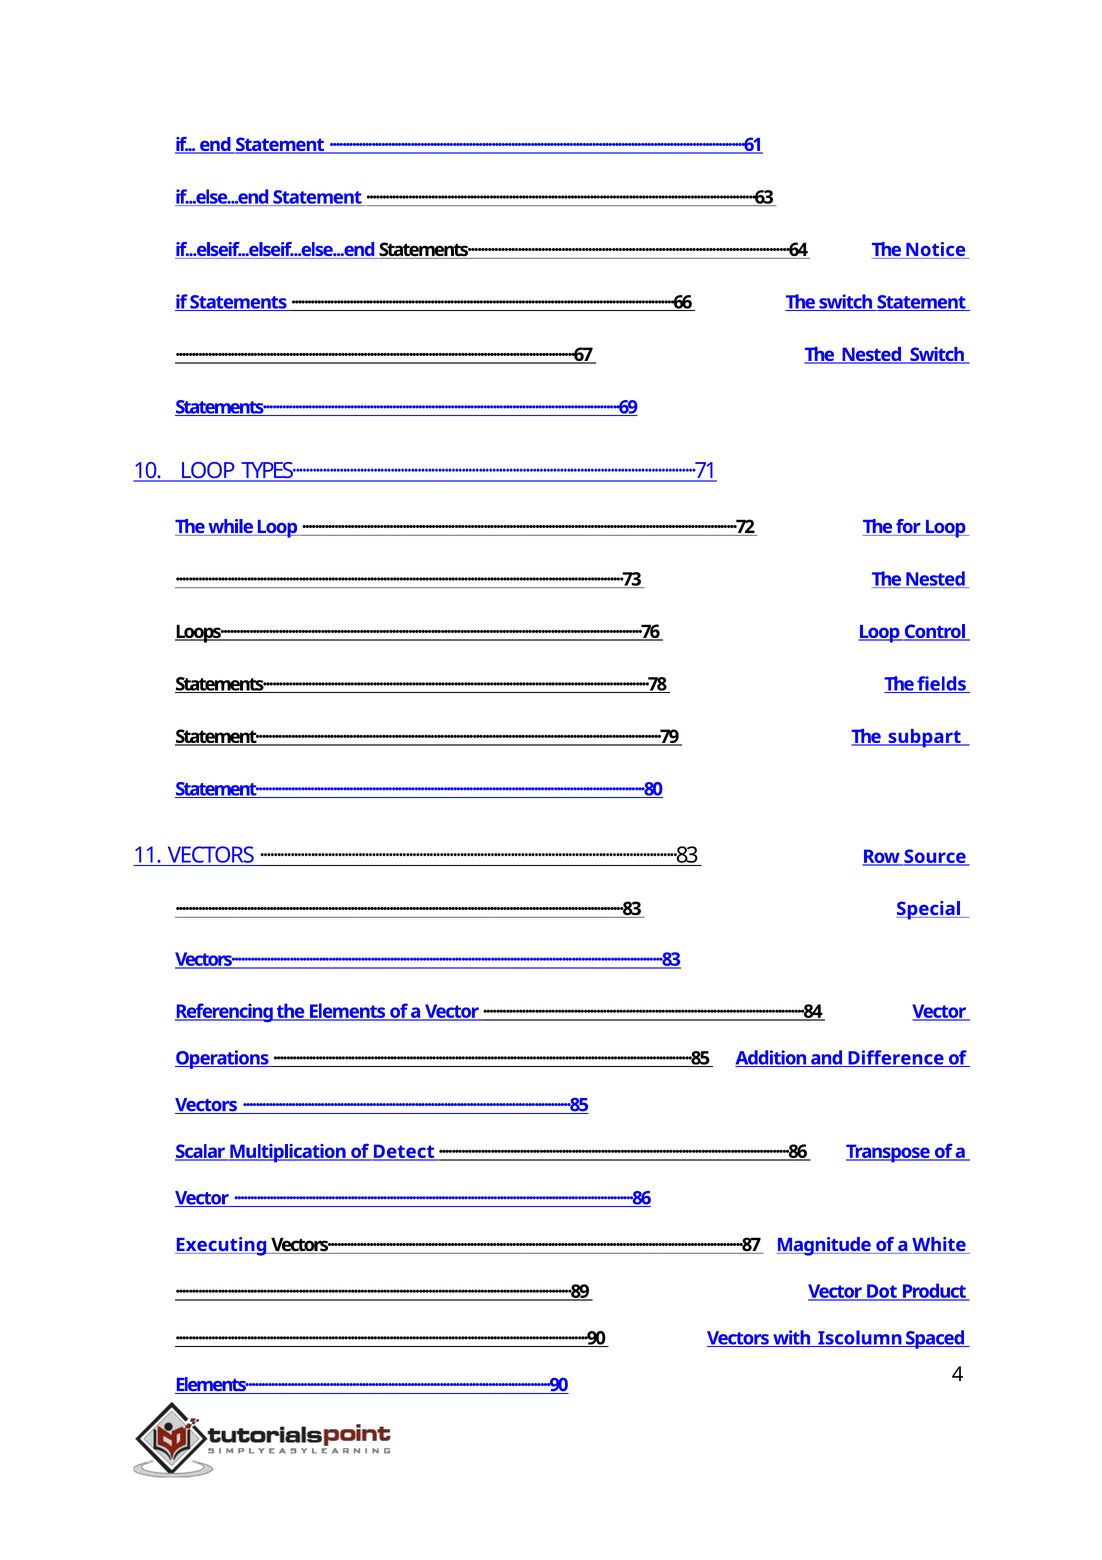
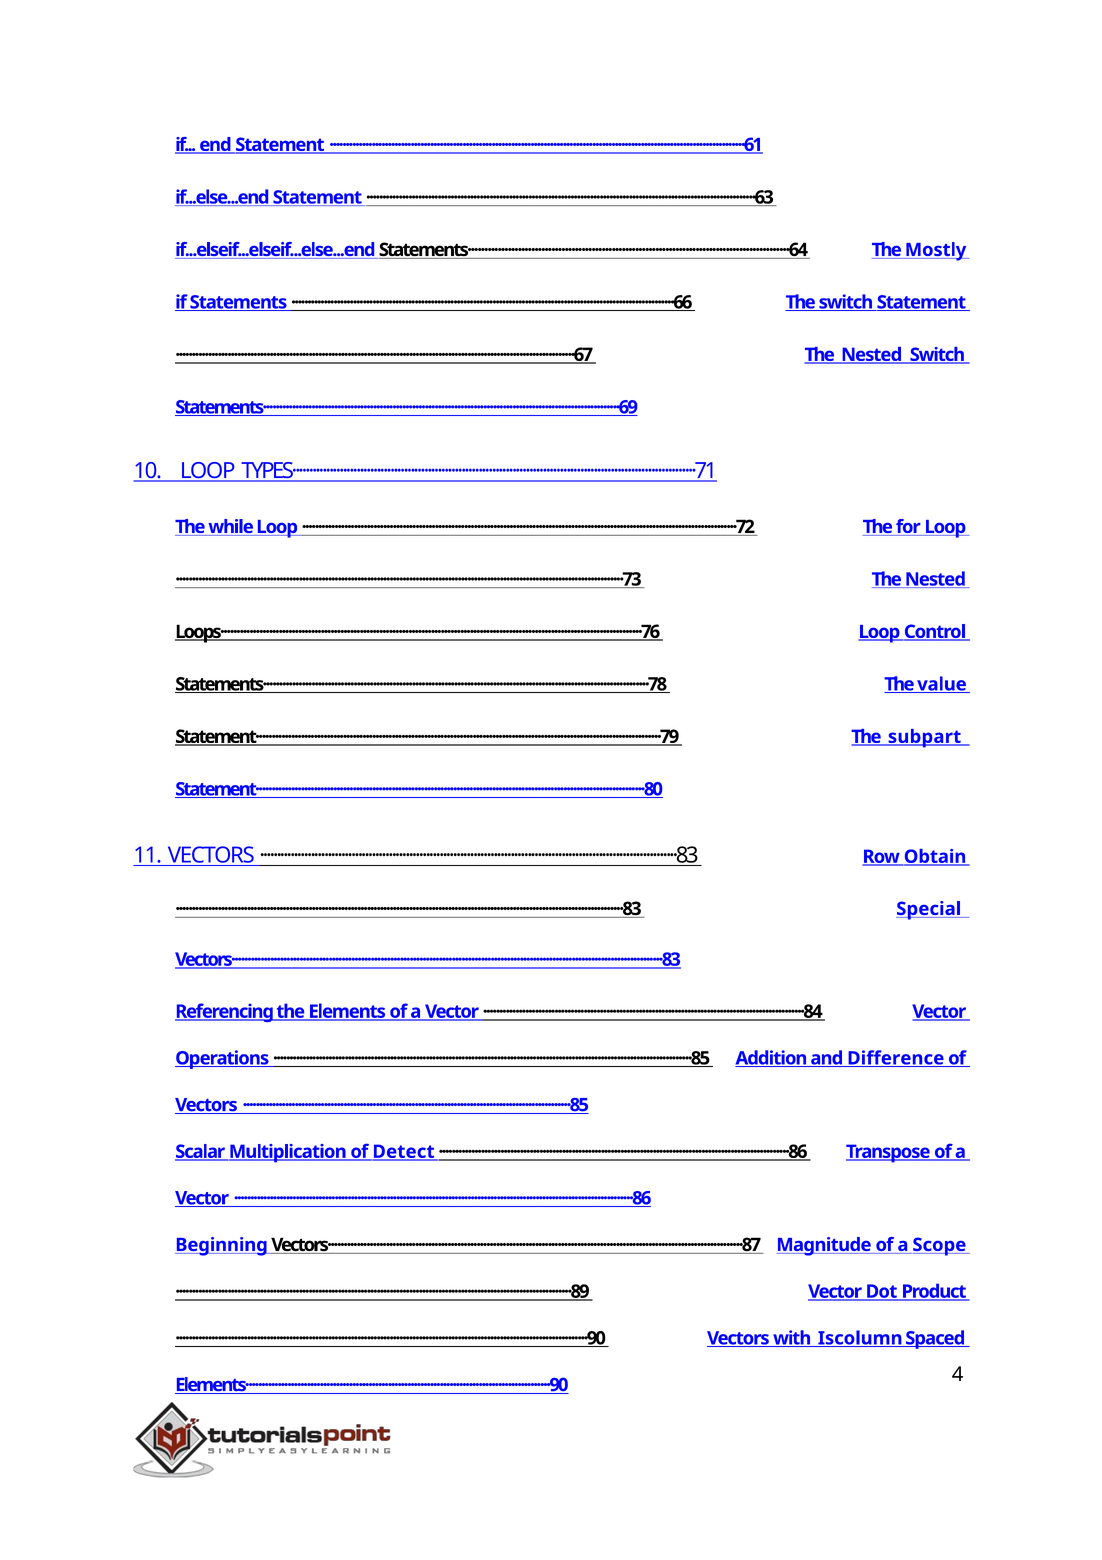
Notice: Notice -> Mostly (936, 250)
fields: fields -> value (942, 684)
Source: Source -> Obtain (935, 856)
Executing: Executing -> Beginning (222, 1245)
White: White -> Scope (939, 1245)
